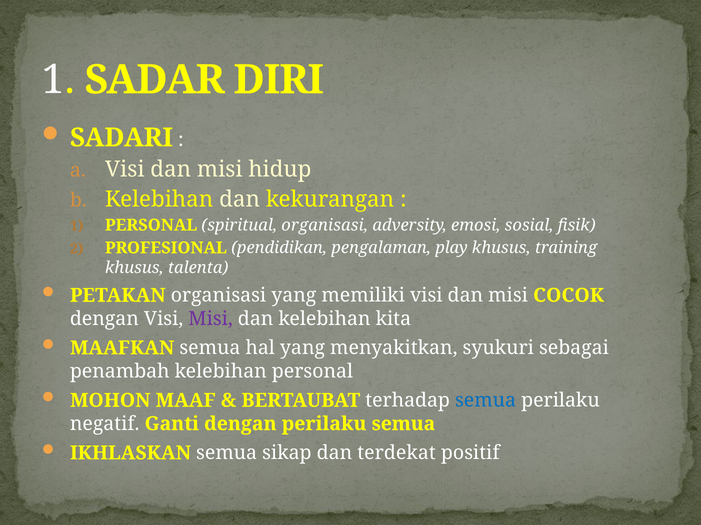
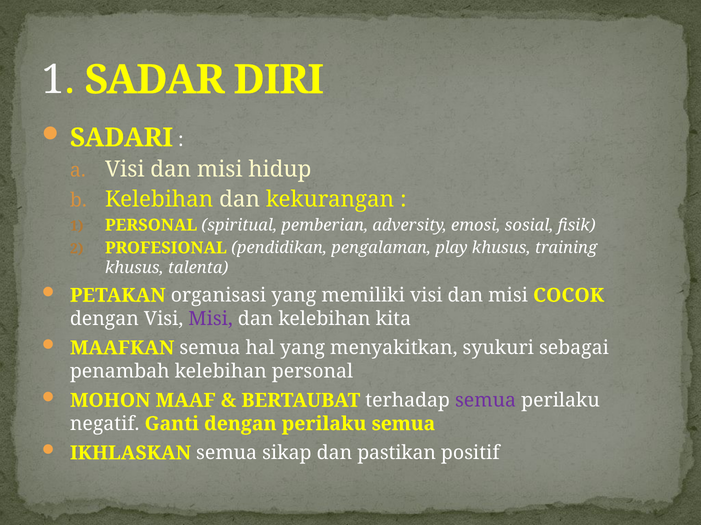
spiritual organisasi: organisasi -> pemberian (325, 225)
semua colour: blue -> purple (486, 401)
terdekat: terdekat -> pastikan (397, 454)
